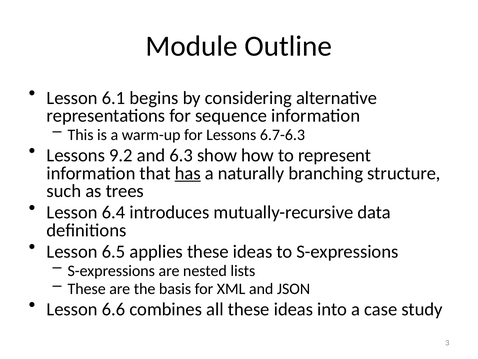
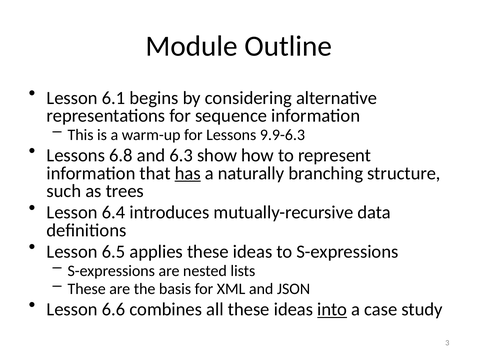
6.7-6.3: 6.7-6.3 -> 9.9-6.3 (282, 135)
9.2: 9.2 -> 6.8 (121, 155)
into underline: none -> present (332, 309)
